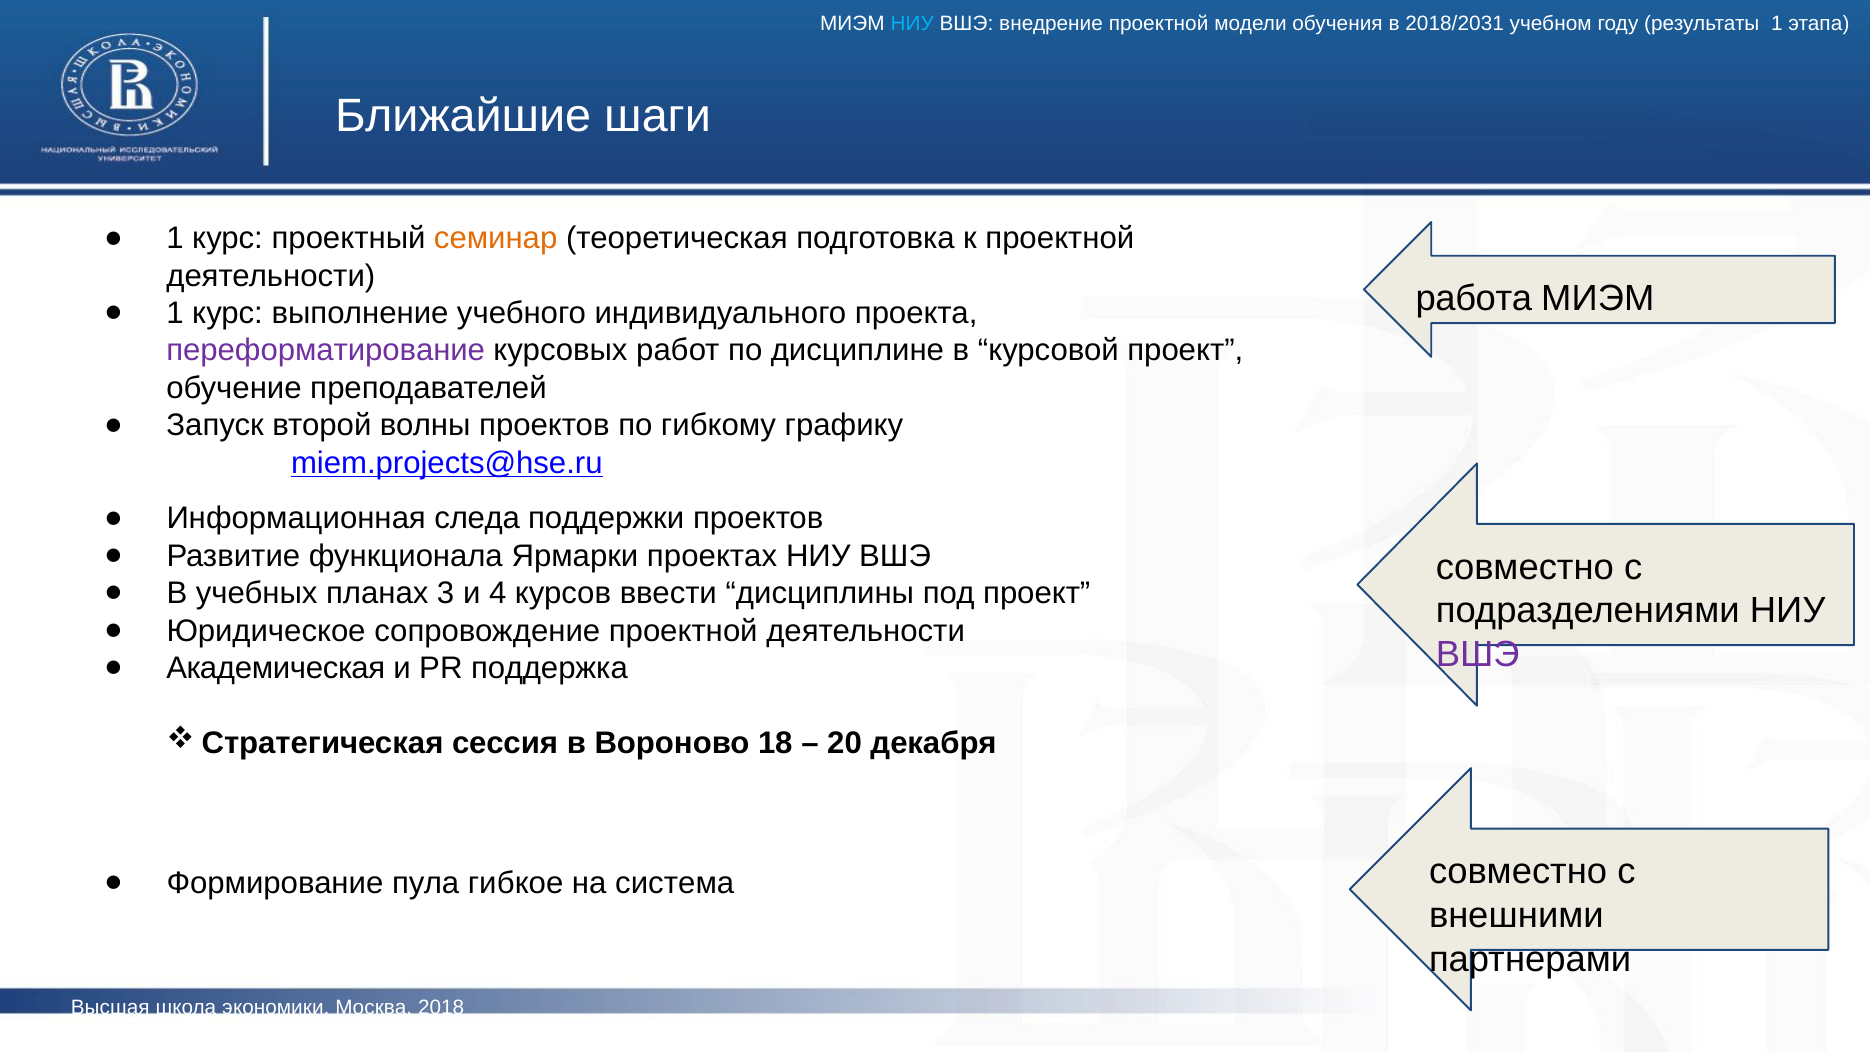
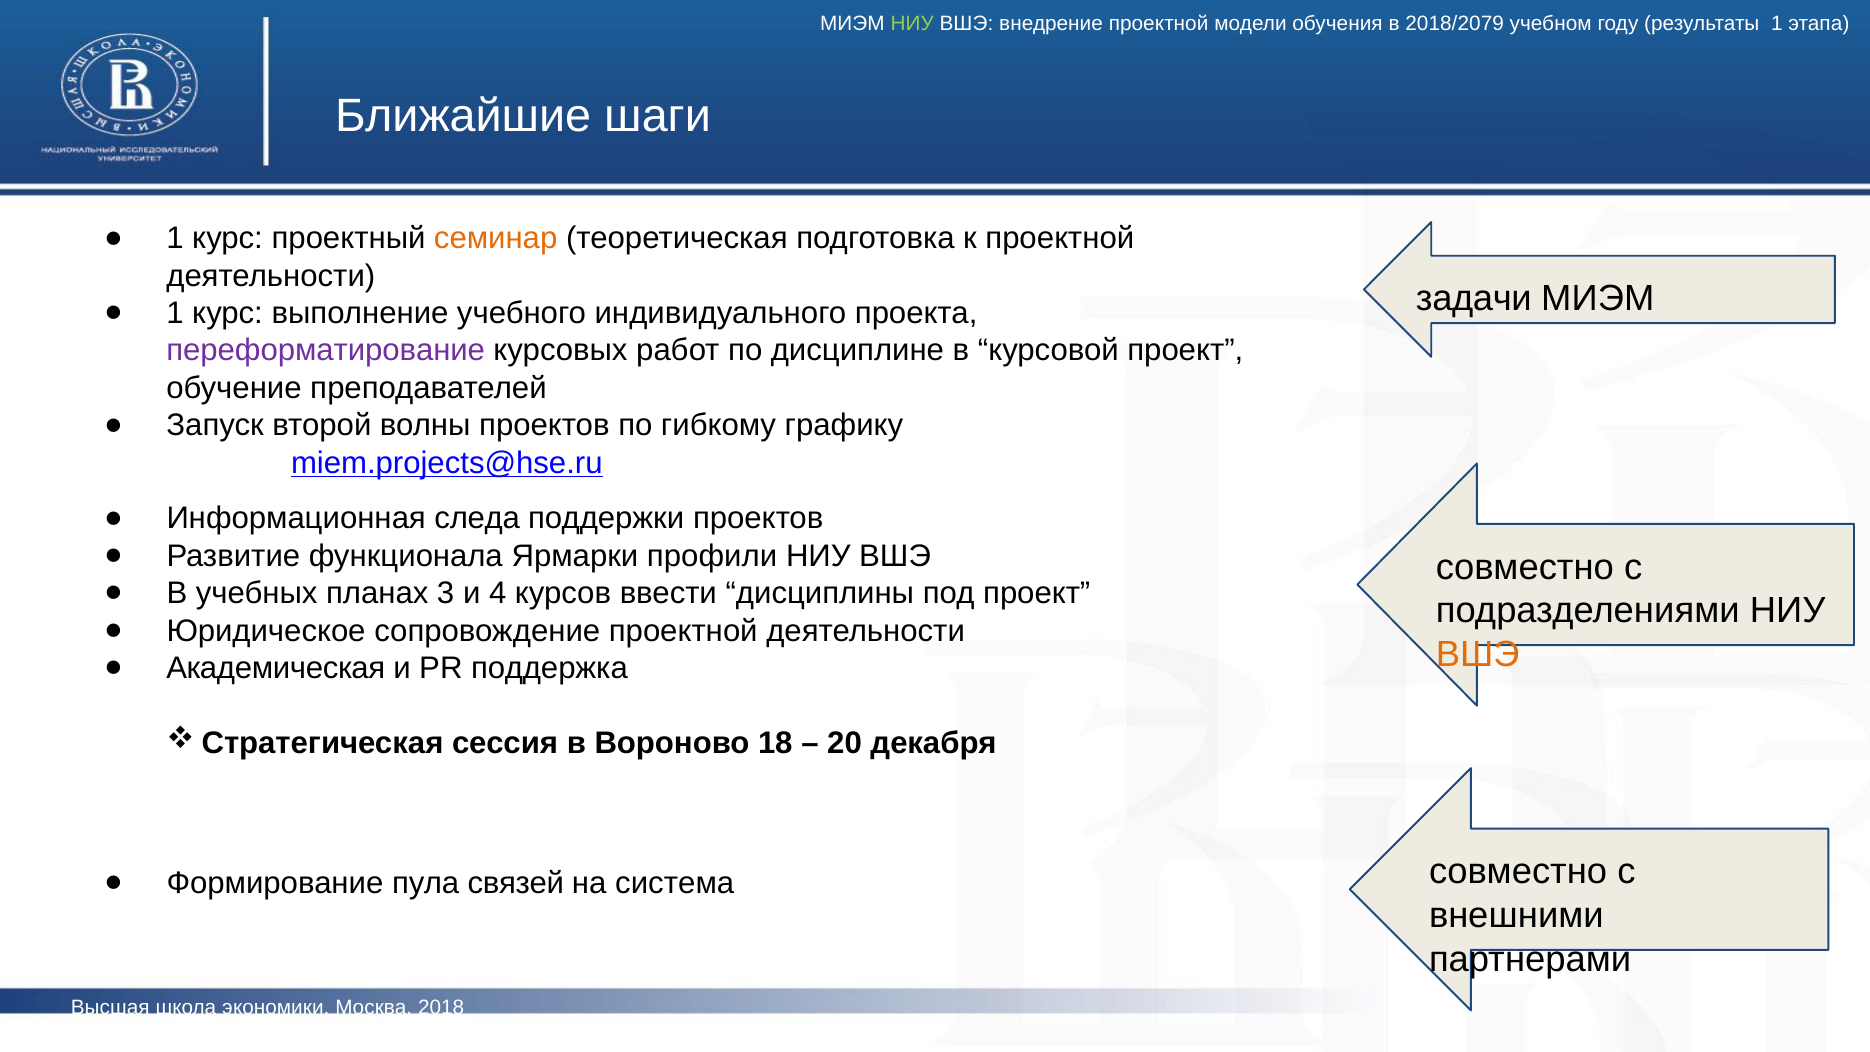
НИУ colour: light blue -> light green (912, 24)
2018/2031: 2018/2031 -> 2018/2079 (1455, 24)
работа: работа -> задачи (1474, 299)
проектах: проектах -> профили (712, 556)
ВШЭ colour: purple -> orange (1478, 654)
гибкое: гибкое -> связей (516, 883)
